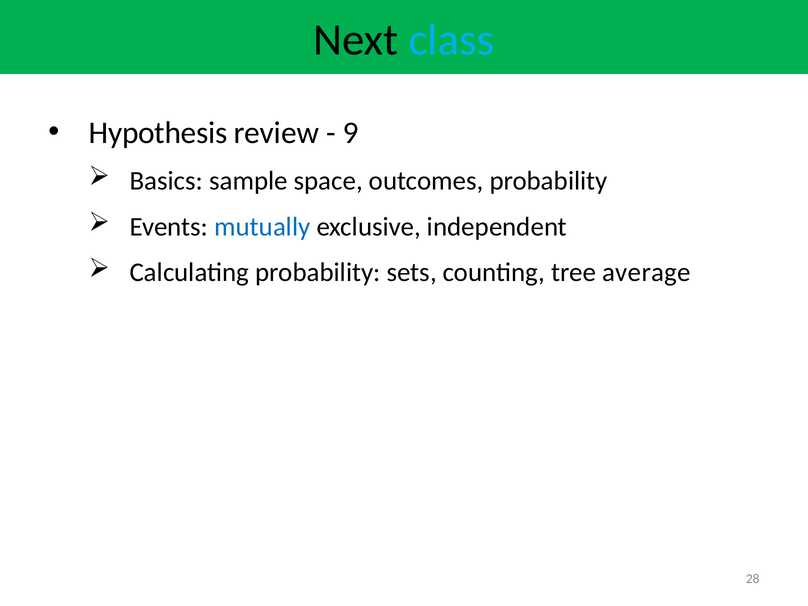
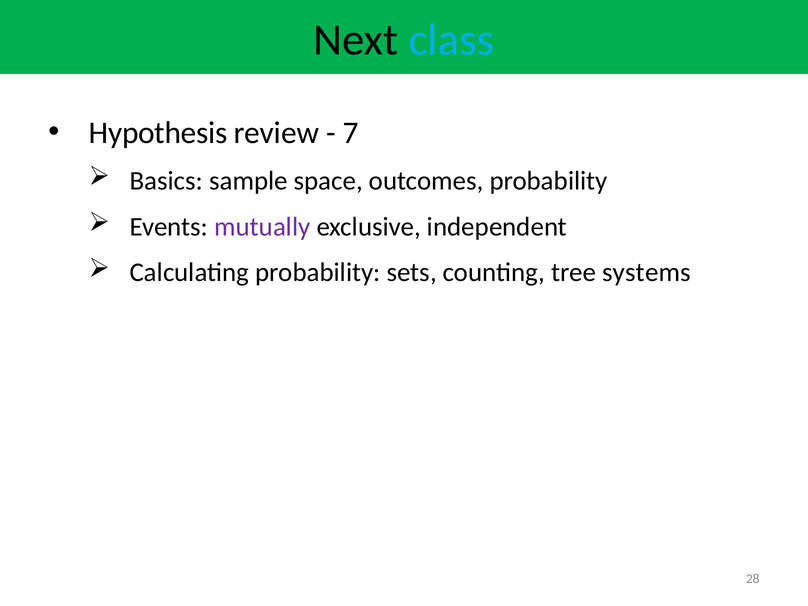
9: 9 -> 7 (351, 133)
mutually colour: blue -> purple (262, 227)
average: average -> systems (646, 273)
